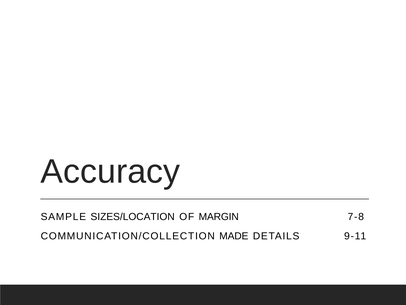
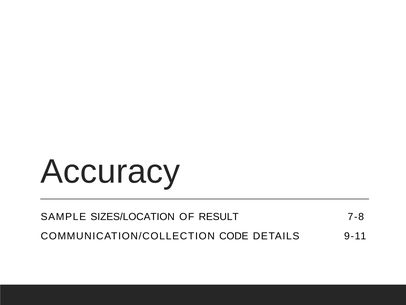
MARGIN: MARGIN -> RESULT (219, 216)
MADE: MADE -> CODE (234, 236)
